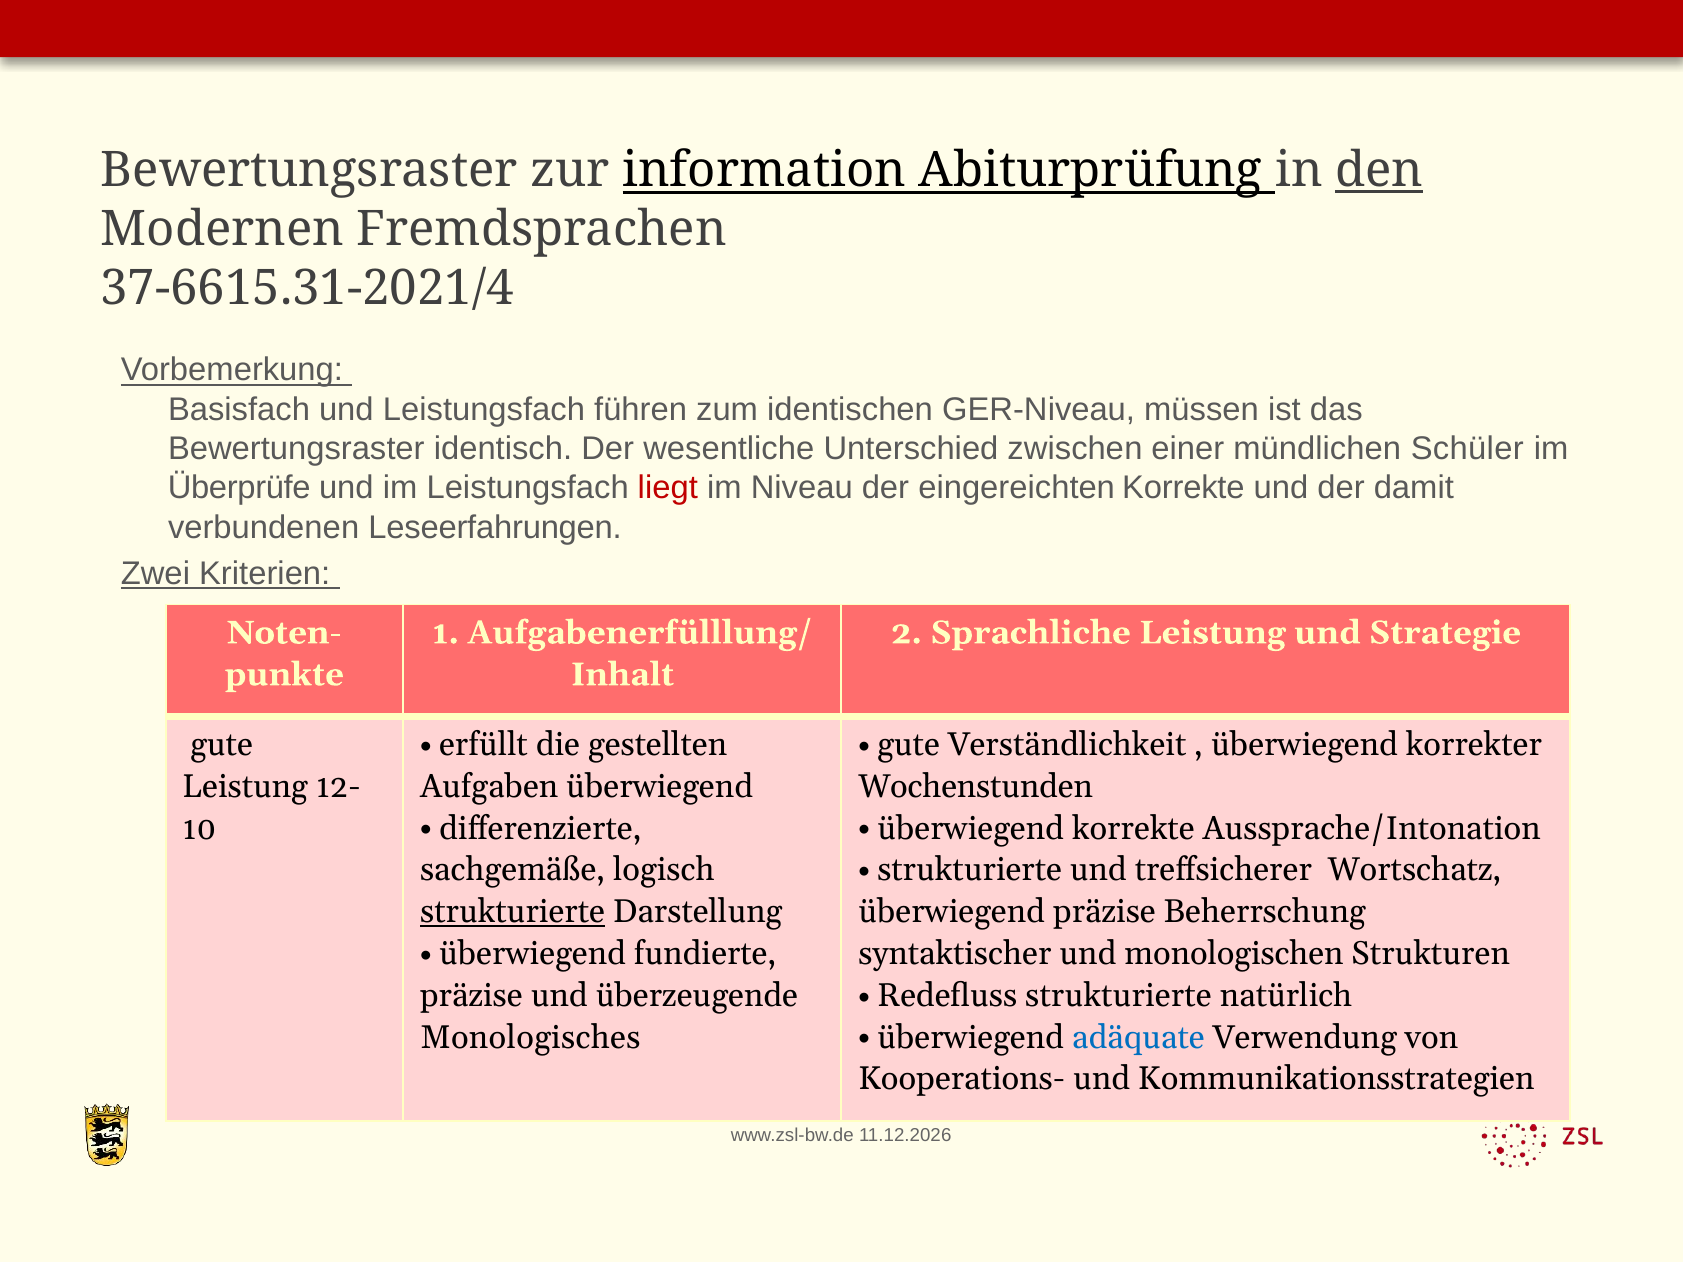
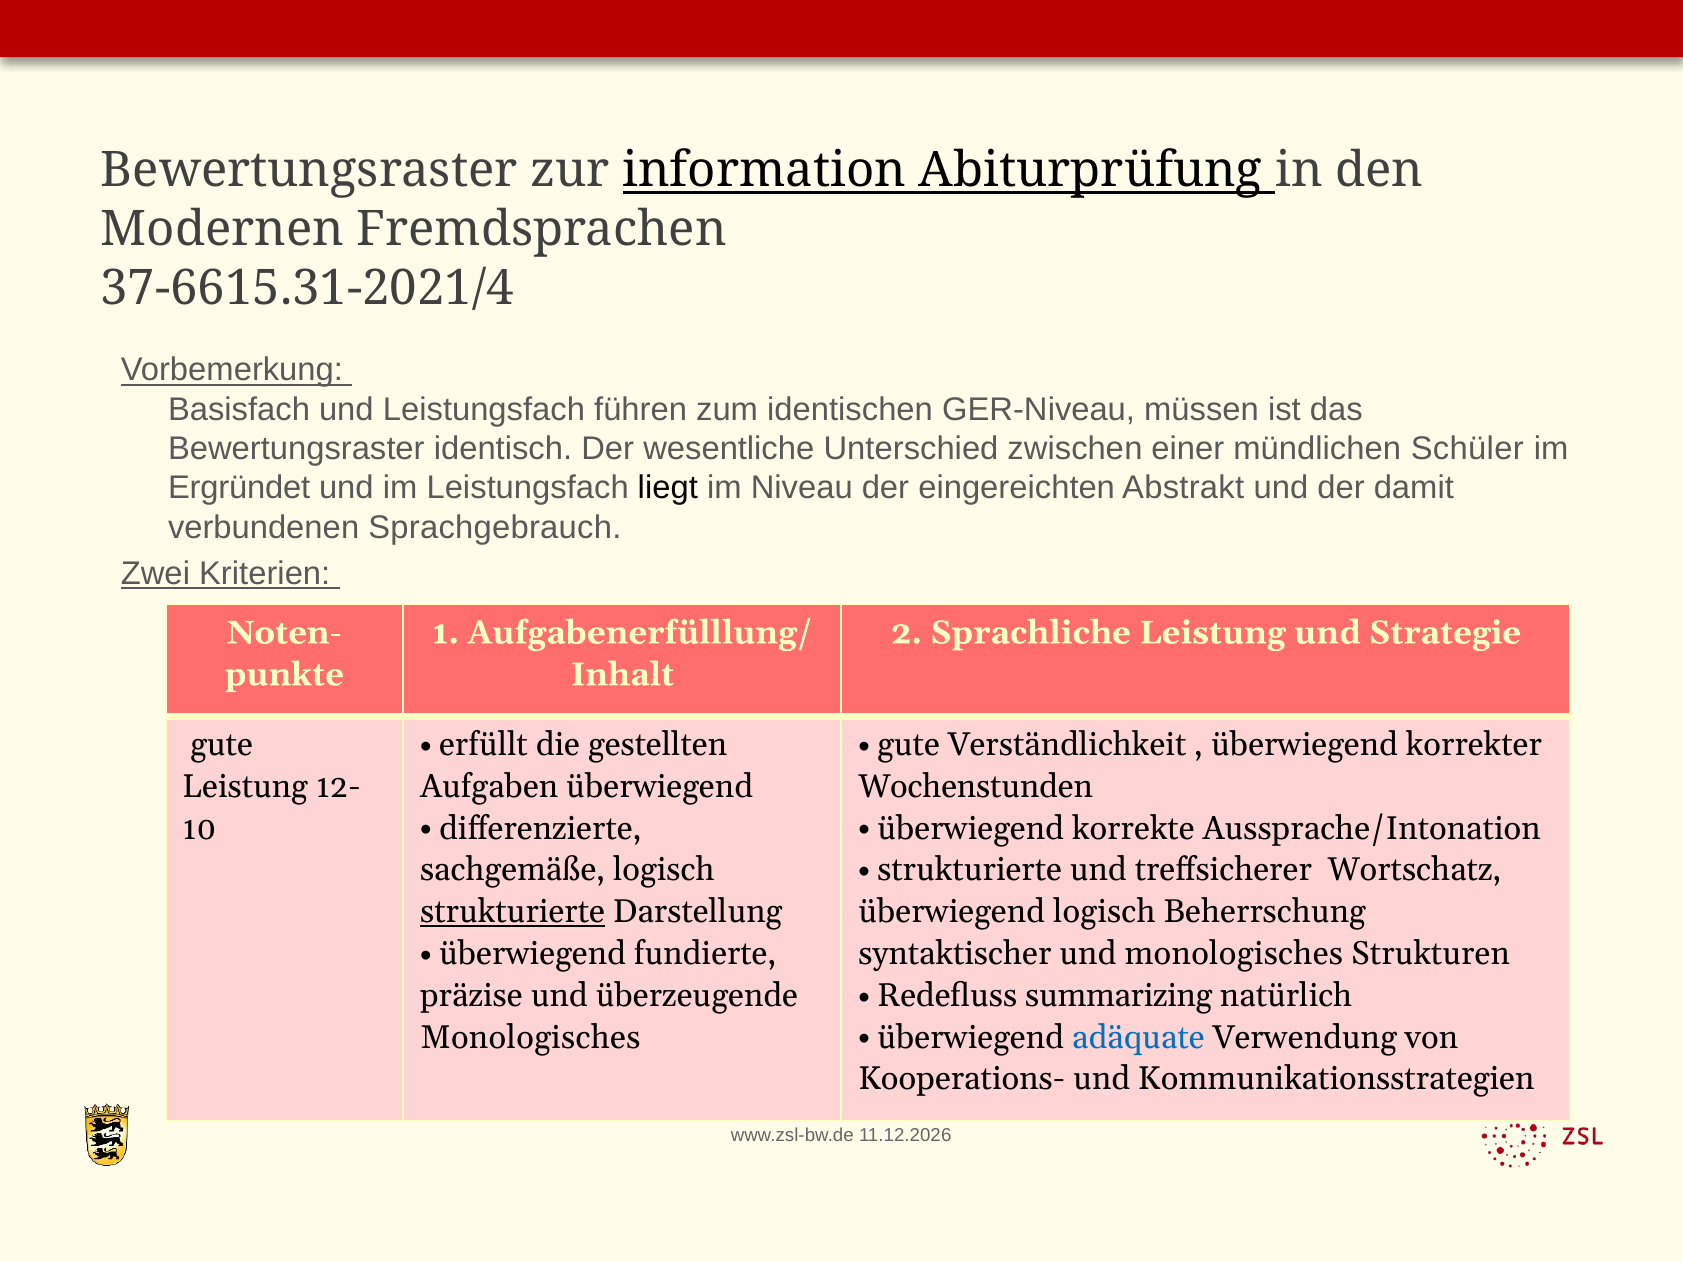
den underline: present -> none (1379, 170)
Überprüfe: Überprüfe -> Ergründet (239, 488)
liegt colour: red -> black (668, 488)
eingereichten Korrekte: Korrekte -> Abstrakt (1183, 488)
Leseerfahrungen: Leseerfahrungen -> Sprachgebrauch (495, 528)
überwiegend präzise: präzise -> logisch (1104, 912)
und monologischen: monologischen -> monologisches (1234, 954)
Redefluss strukturierte: strukturierte -> summarizing (1119, 996)
